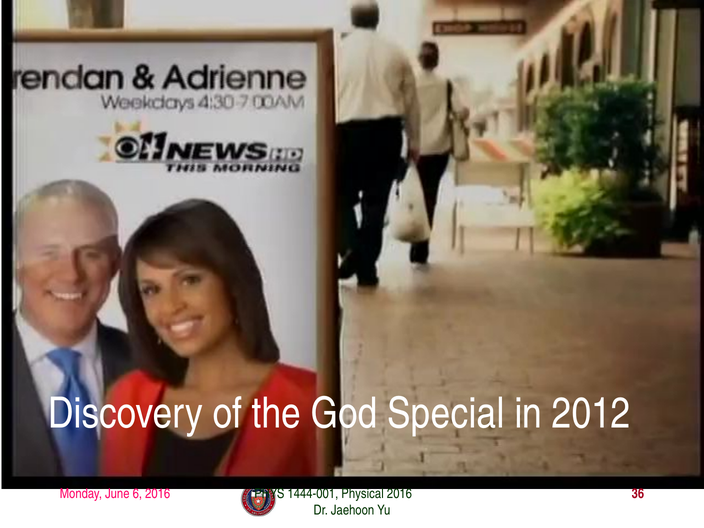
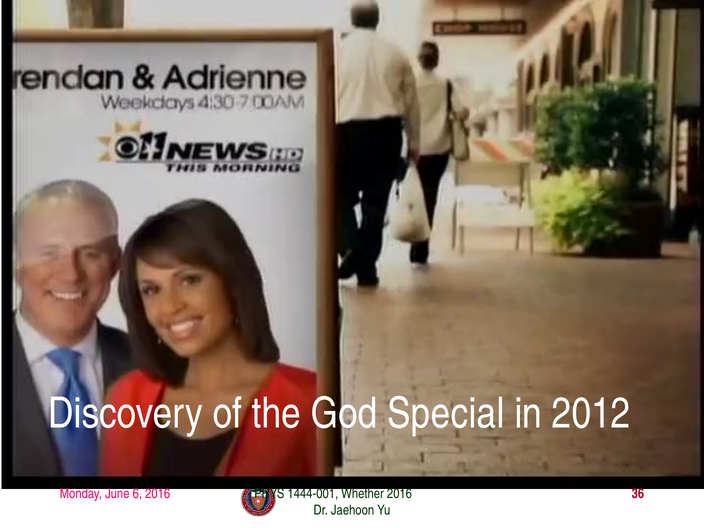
Physical: Physical -> Whether (363, 494)
